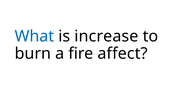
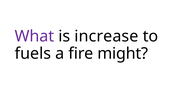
What colour: blue -> purple (34, 36)
burn: burn -> fuels (33, 54)
affect: affect -> might (123, 54)
